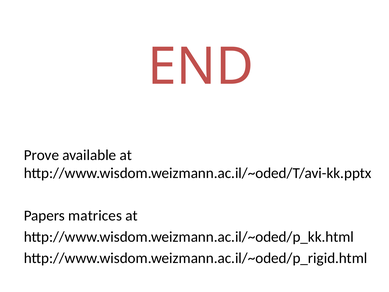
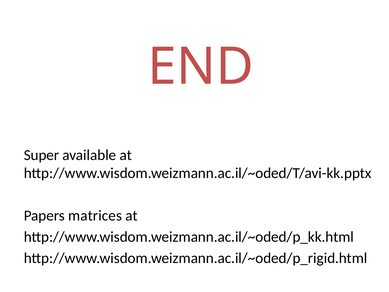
Prove: Prove -> Super (41, 155)
